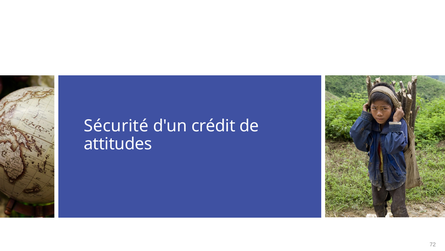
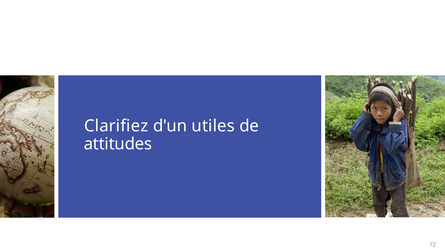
Sécurité: Sécurité -> Clarifiez (116, 126)
crédit: crédit -> utiles (213, 126)
